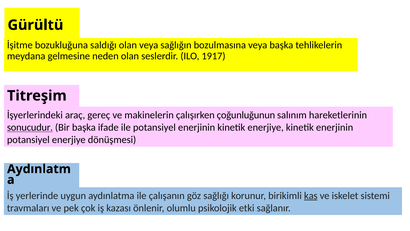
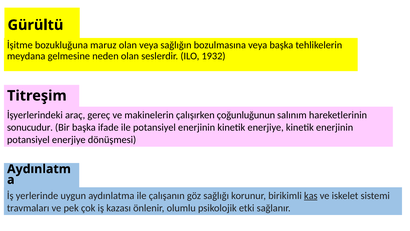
saldığı: saldığı -> maruz (103, 45)
1917: 1917 -> 1932 (214, 56)
sonucudur underline: present -> none (30, 127)
